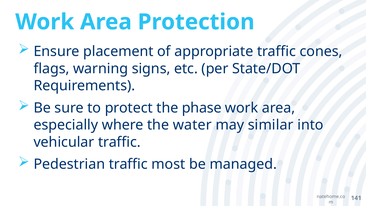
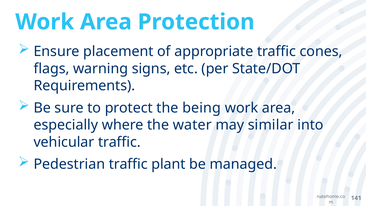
phase: phase -> being (202, 108)
most: most -> plant (168, 164)
